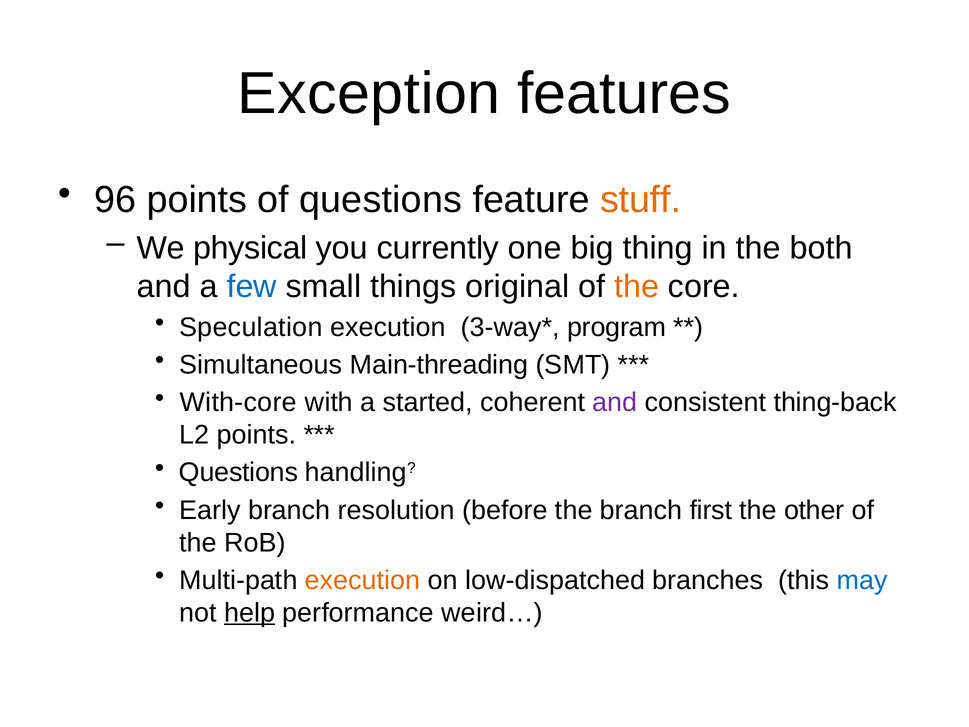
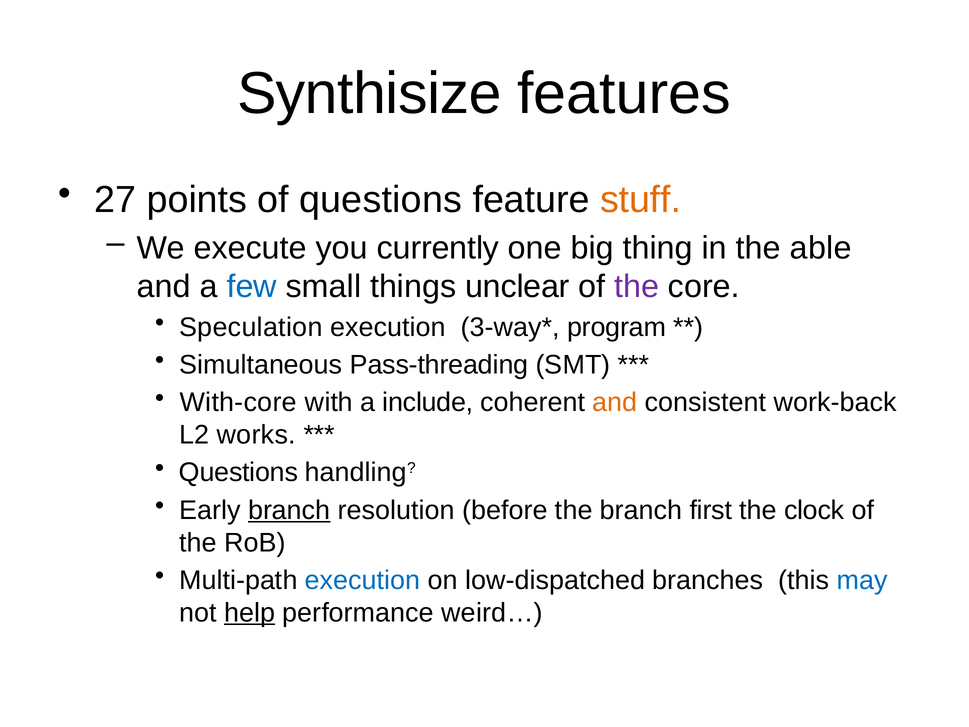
Exception: Exception -> Synthisize (369, 94)
96: 96 -> 27 (115, 200)
physical: physical -> execute (250, 248)
both: both -> able (821, 248)
original: original -> unclear (517, 287)
the colour: orange -> purple (637, 287)
Main-threading: Main-threading -> Pass-threading (439, 365)
started: started -> include (428, 402)
and colour: purple -> orange (615, 402)
thing-back: thing-back -> work-back (835, 402)
L2 points: points -> works (256, 435)
branch underline: none -> present (289, 510)
other: other -> clock (814, 510)
execution colour: orange -> blue (363, 580)
